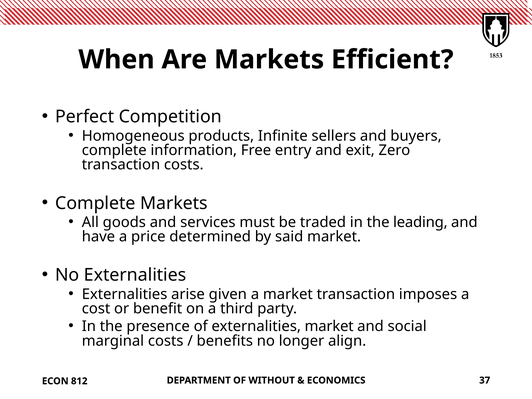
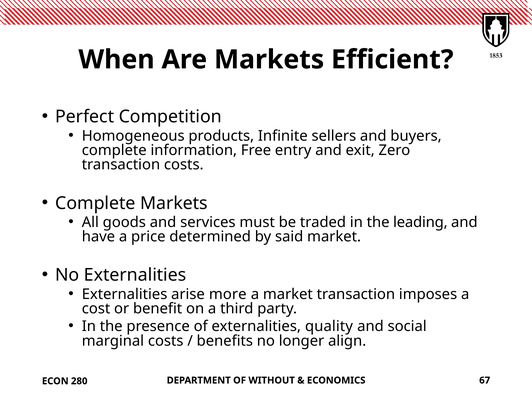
given: given -> more (228, 294)
externalities market: market -> quality (329, 326)
37: 37 -> 67 (485, 380)
812: 812 -> 280 (79, 381)
